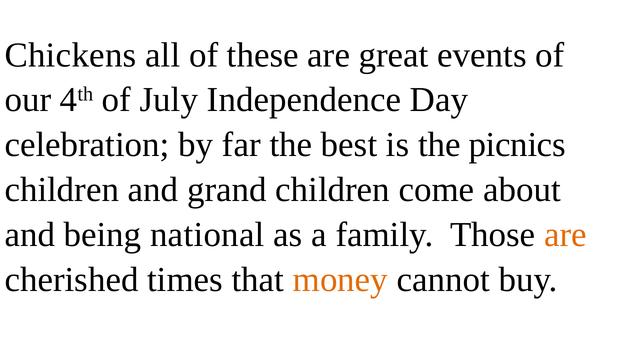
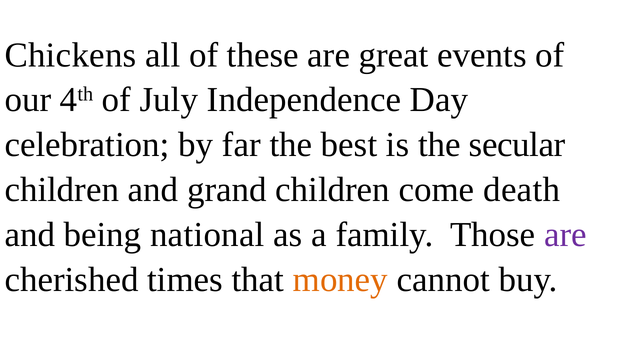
picnics: picnics -> secular (517, 145)
about: about -> death (522, 190)
are colour: orange -> purple (566, 235)
